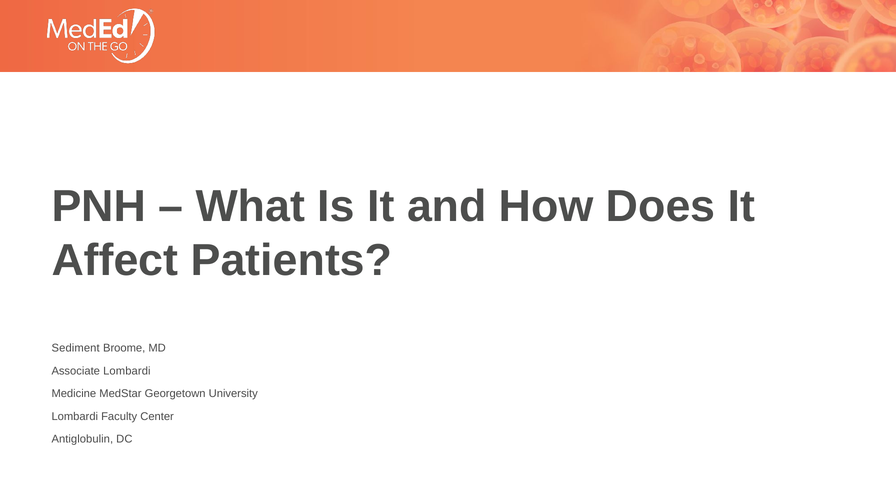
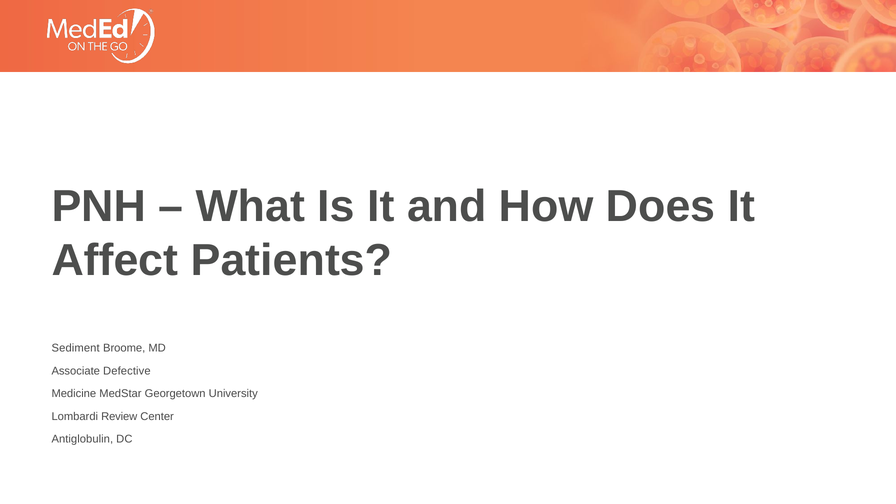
Associate Lombardi: Lombardi -> Defective (127, 371)
Faculty: Faculty -> Review (119, 416)
